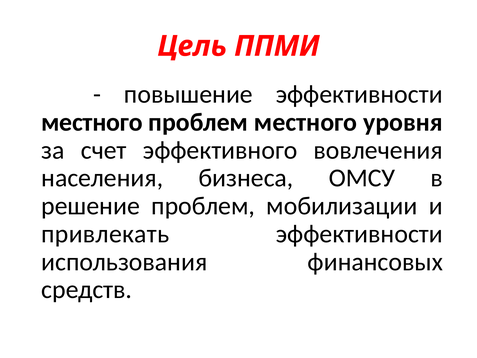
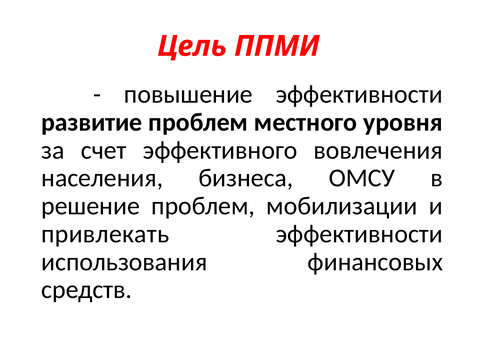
местного: местного -> развитие (92, 122)
